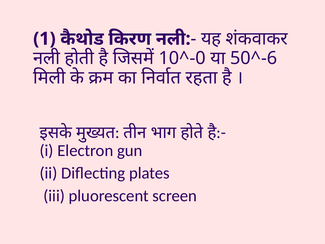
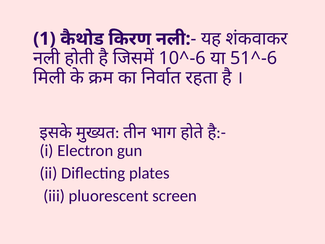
10^-0: 10^-0 -> 10^-6 (182, 58)
50^-6: 50^-6 -> 51^-6 (254, 58)
